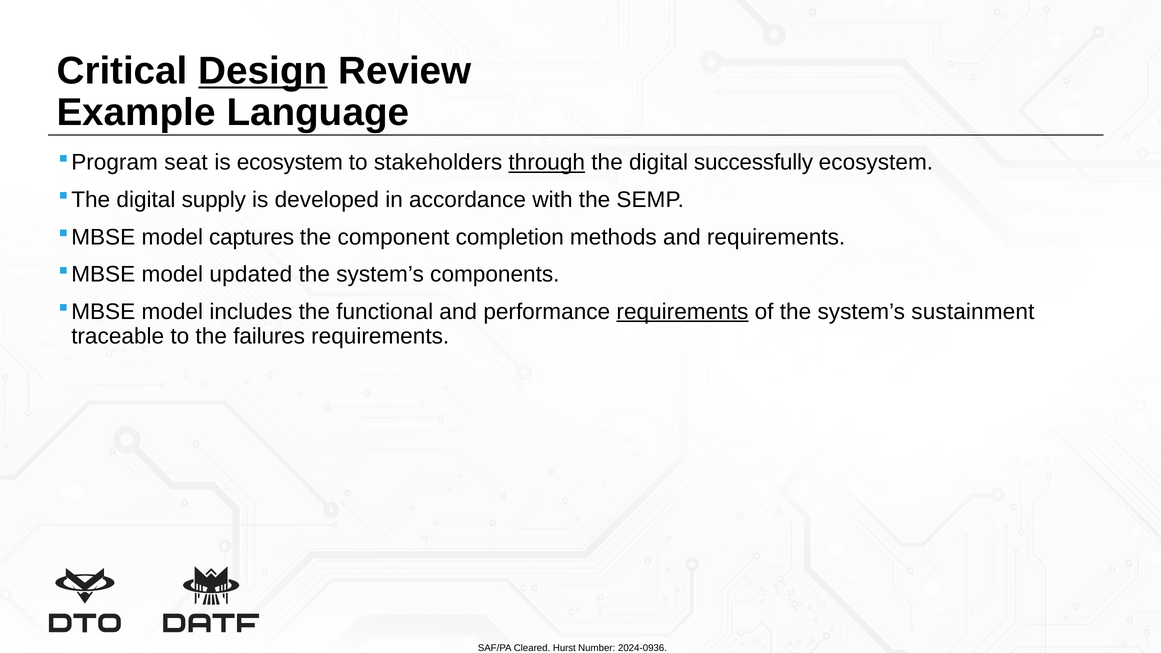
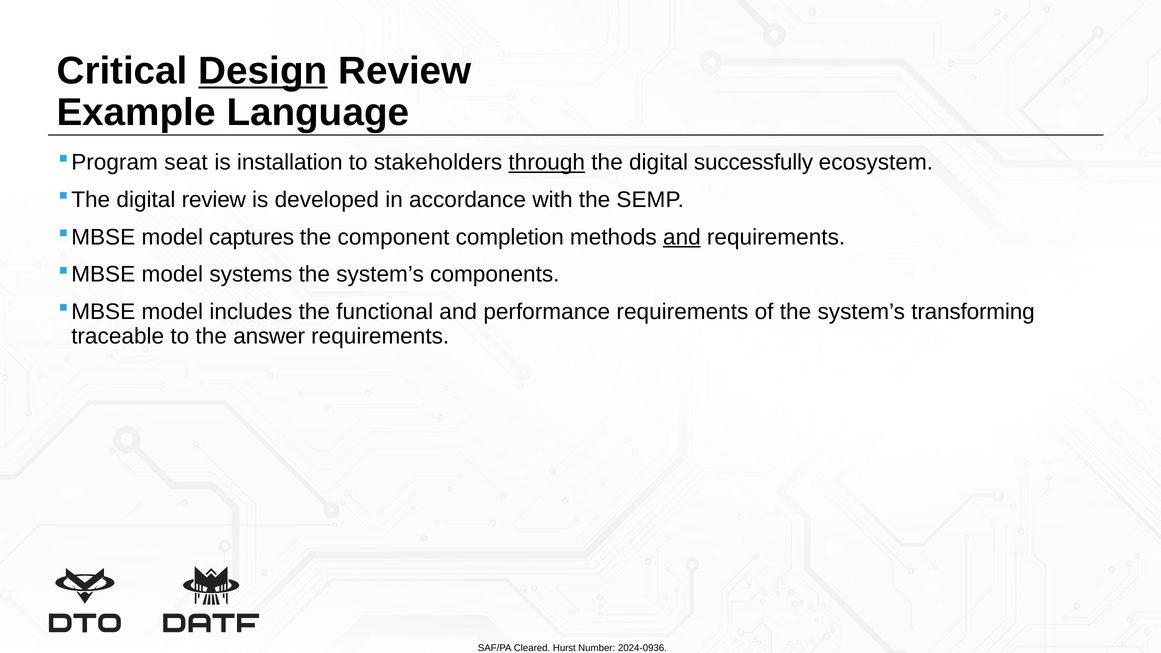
is ecosystem: ecosystem -> installation (290, 163)
digital supply: supply -> review (214, 200)
and underline: none -> present (682, 237)
updated: updated -> systems (251, 274)
requirements underline: present -> none (682, 312)
sustainment: sustainment -> transforming (973, 312)
failures: failures -> answer (269, 336)
